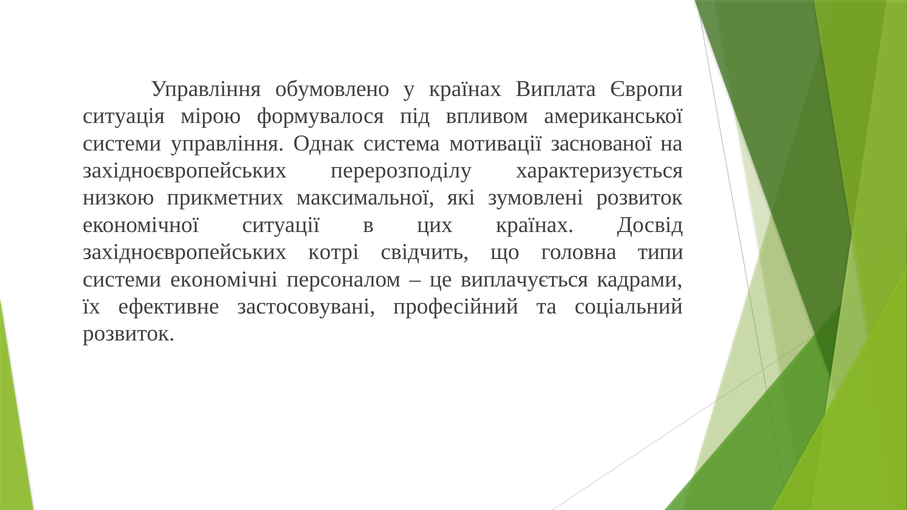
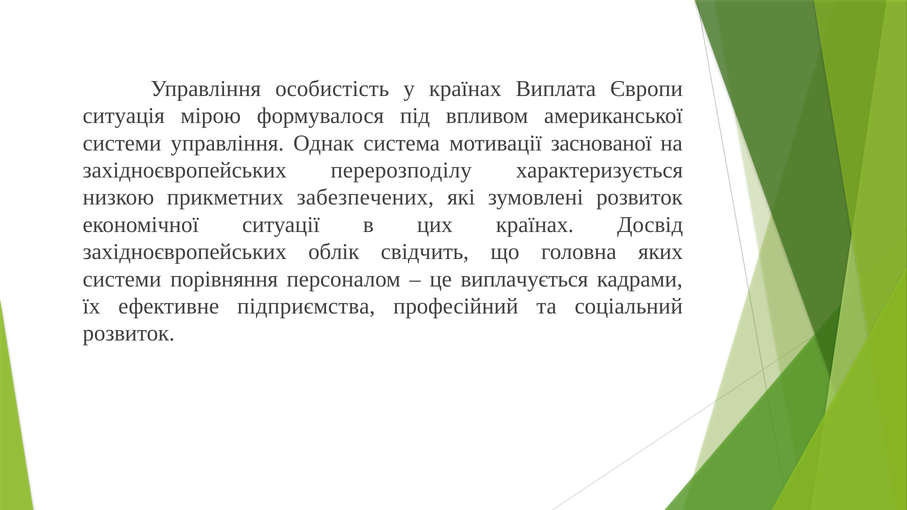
обумовлено: обумовлено -> особистість (332, 89)
максимальної: максимальної -> забезпечених (365, 198)
котрі: котрі -> облік (334, 252)
типи: типи -> яких (661, 252)
економічні: економічні -> порівняння (224, 279)
застосовувані: застосовувані -> підприємства (306, 306)
